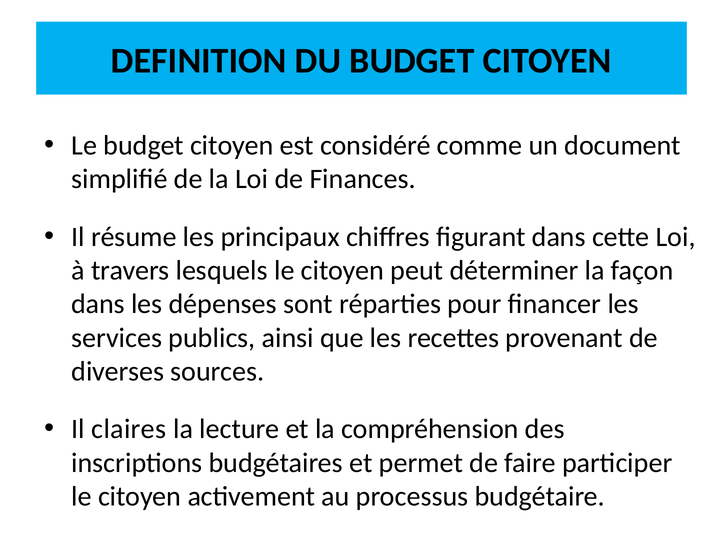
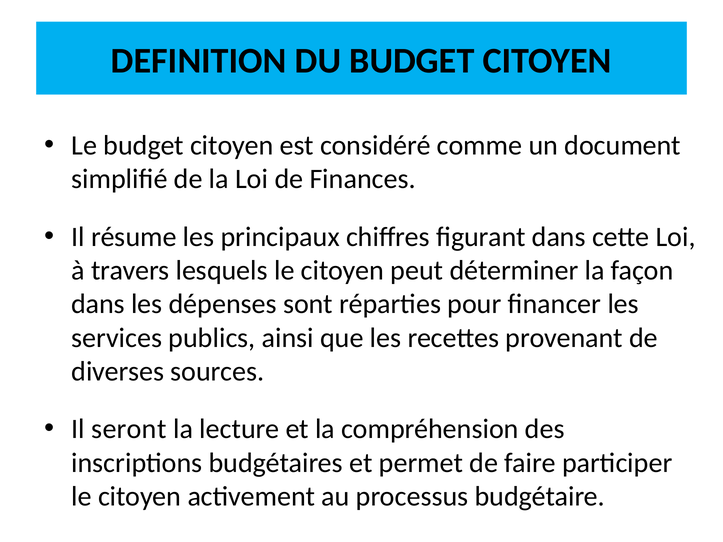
claires: claires -> seront (129, 429)
